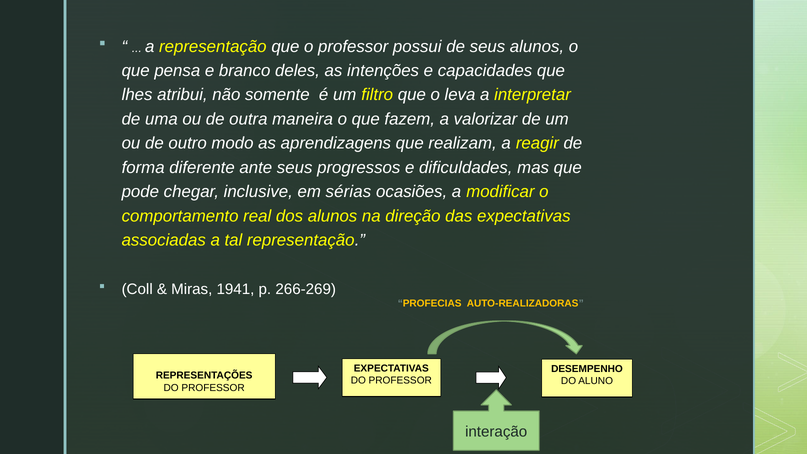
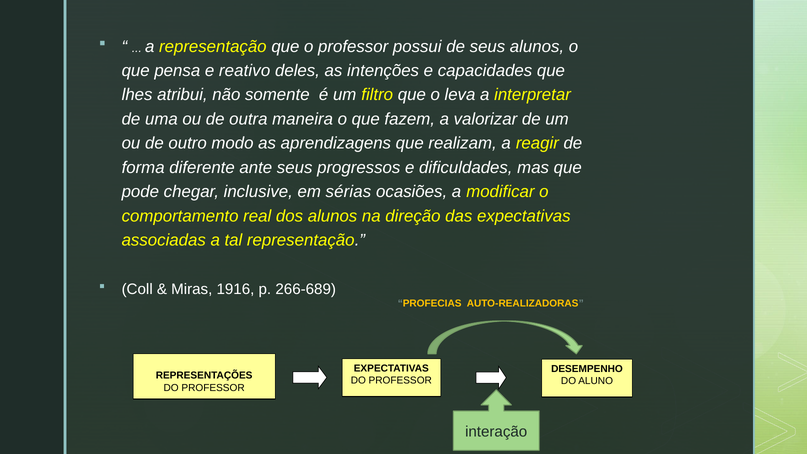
branco: branco -> reativo (245, 71)
1941: 1941 -> 1916 (235, 289)
266-269: 266-269 -> 266-689 (306, 289)
